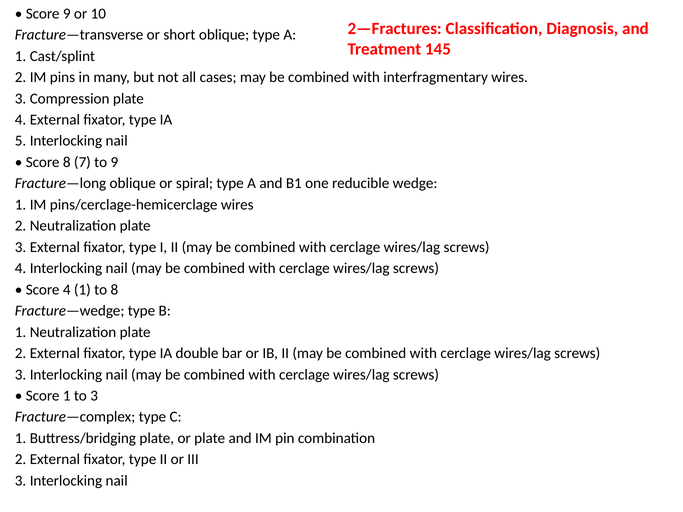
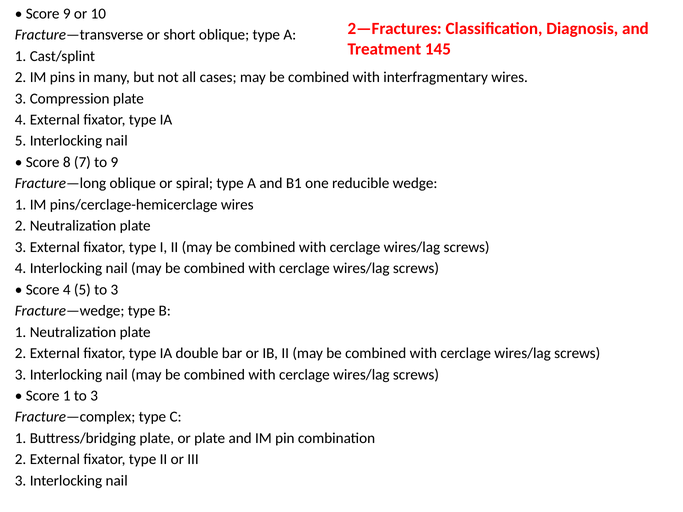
4 1: 1 -> 5 (82, 290)
8: 8 -> 3 (114, 290)
